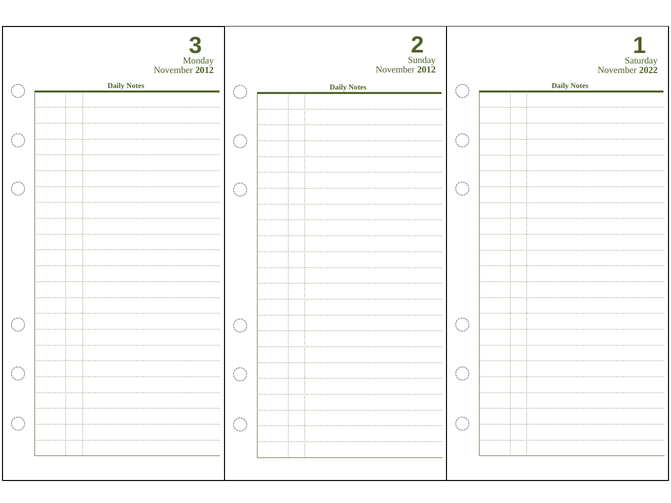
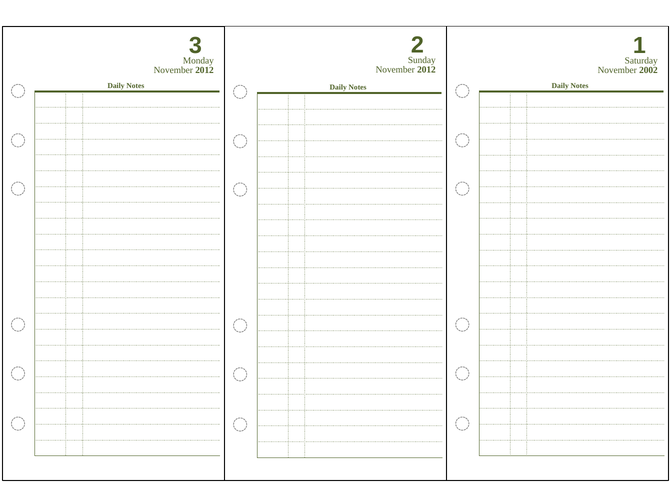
2022: 2022 -> 2002 (648, 70)
